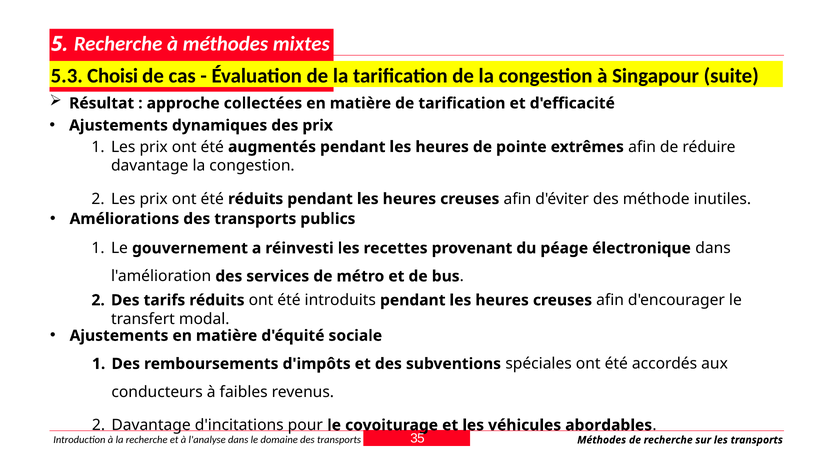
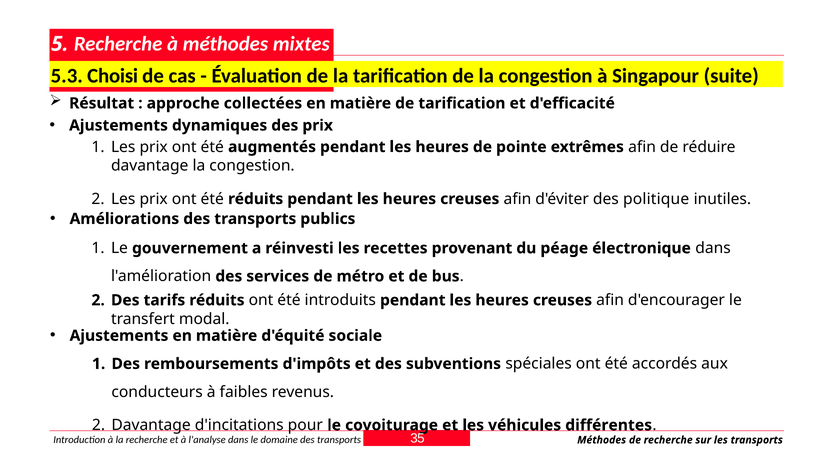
méthode: méthode -> politique (656, 199)
abordables: abordables -> différentes (609, 426)
